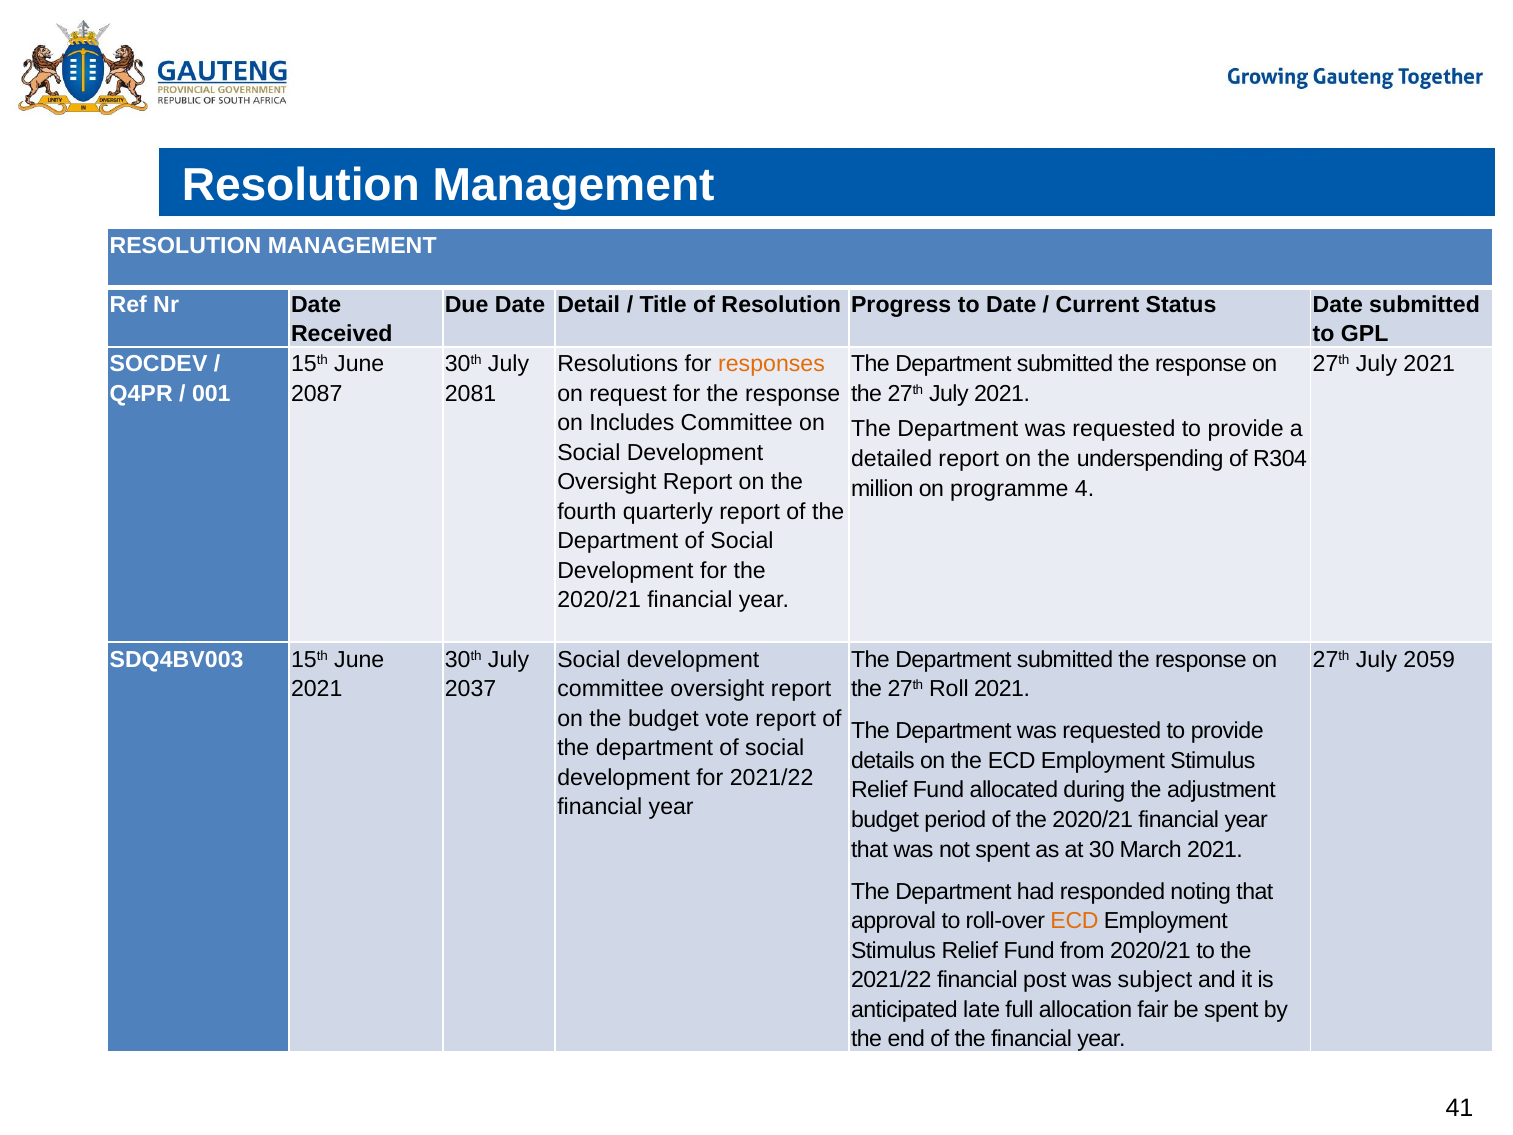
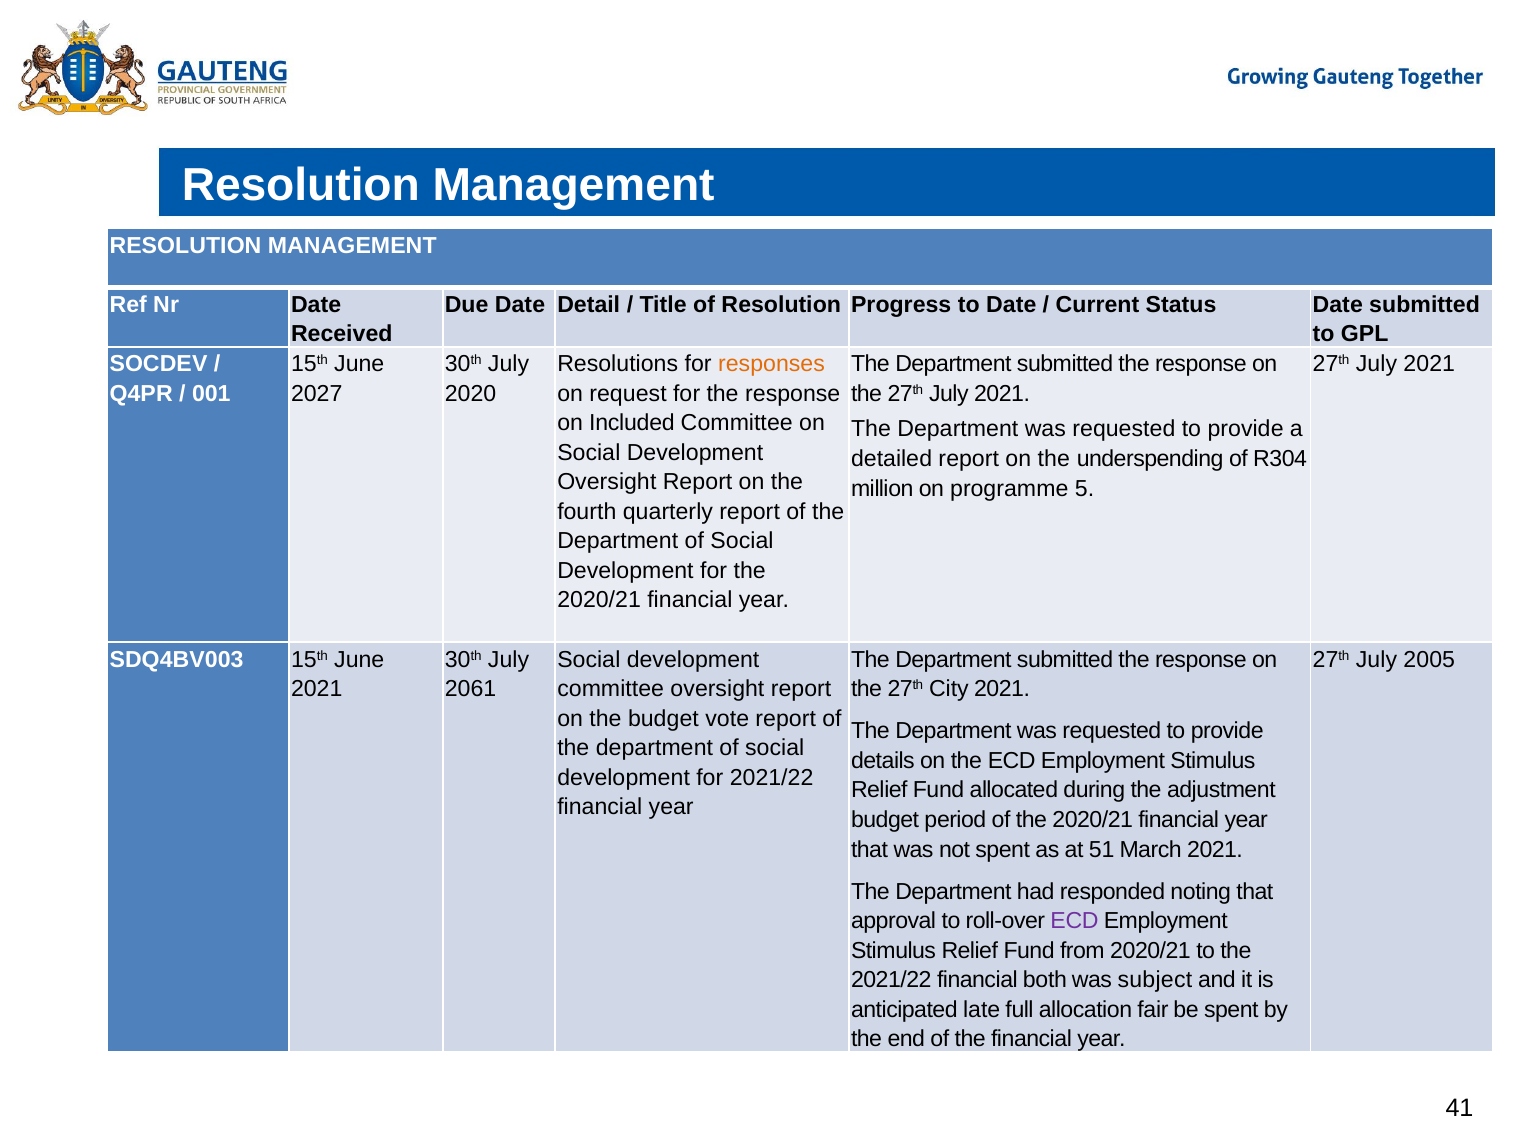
2087: 2087 -> 2027 (317, 393)
2081: 2081 -> 2020 (471, 393)
Includes: Includes -> Included (632, 423)
4: 4 -> 5 (1085, 488)
2059: 2059 -> 2005 (1429, 659)
2037: 2037 -> 2061 (471, 689)
Roll: Roll -> City (949, 689)
30: 30 -> 51 (1102, 849)
ECD colour: orange -> purple (1075, 921)
post: post -> both (1045, 980)
